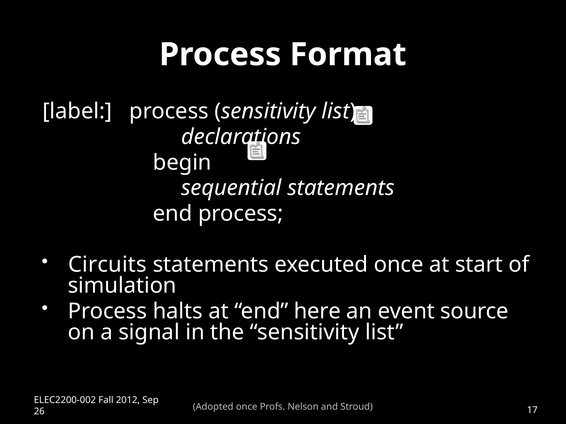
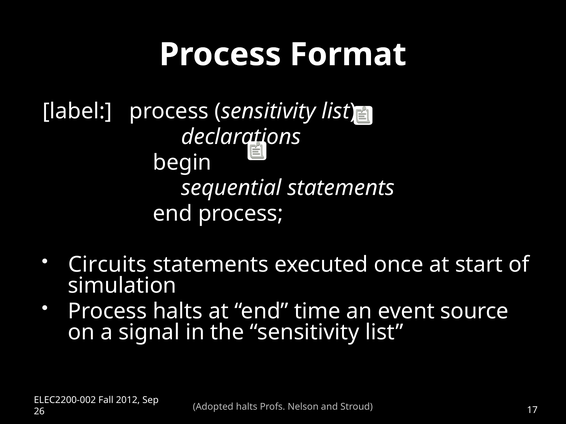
here: here -> time (317, 312)
Adopted once: once -> halts (247, 407)
